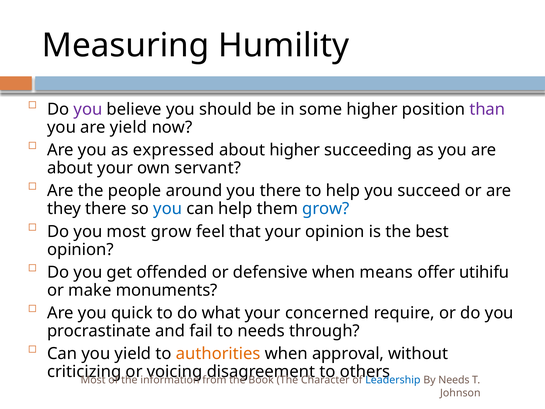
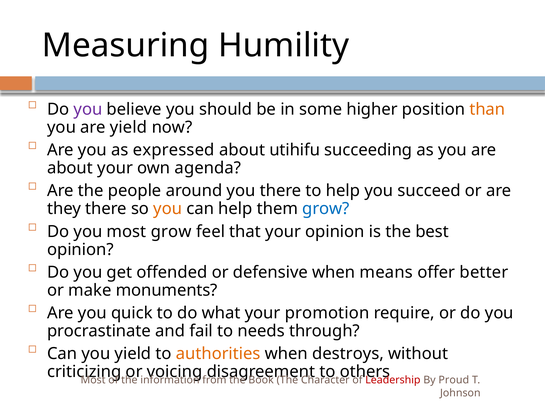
than colour: purple -> orange (487, 109)
about higher: higher -> utihifu (295, 150)
servant: servant -> agenda (208, 168)
you colour: blue -> orange (168, 209)
utihifu: utihifu -> better (484, 272)
concerned: concerned -> promotion (327, 313)
approval: approval -> destroys (348, 354)
Leadership colour: blue -> red (393, 380)
By Needs: Needs -> Proud (454, 380)
